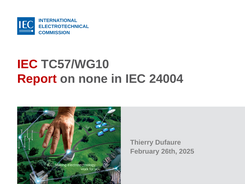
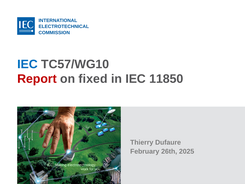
IEC colour: red -> blue (28, 64)
none: none -> fixed (93, 79)
24004: 24004 -> 11850 (166, 79)
